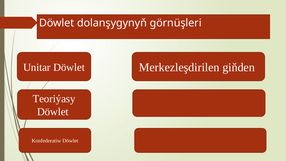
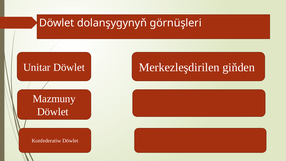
Teoriýasy: Teoriýasy -> Mazmuny (54, 99)
